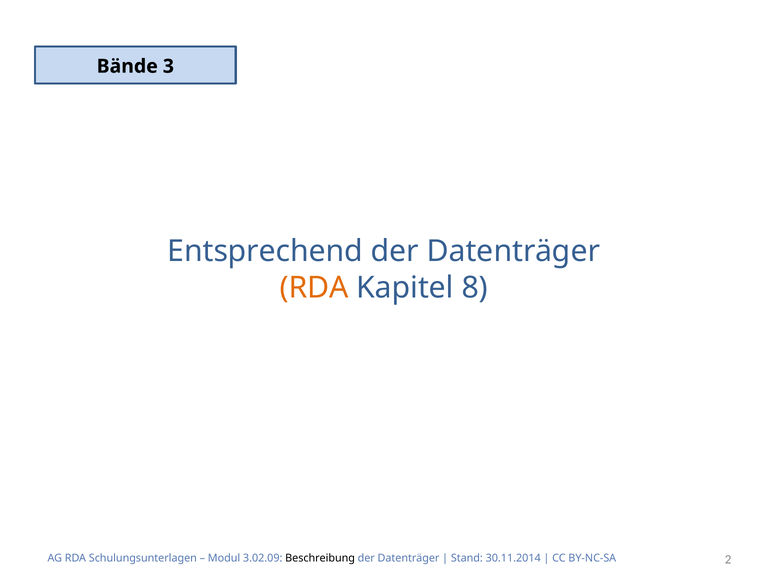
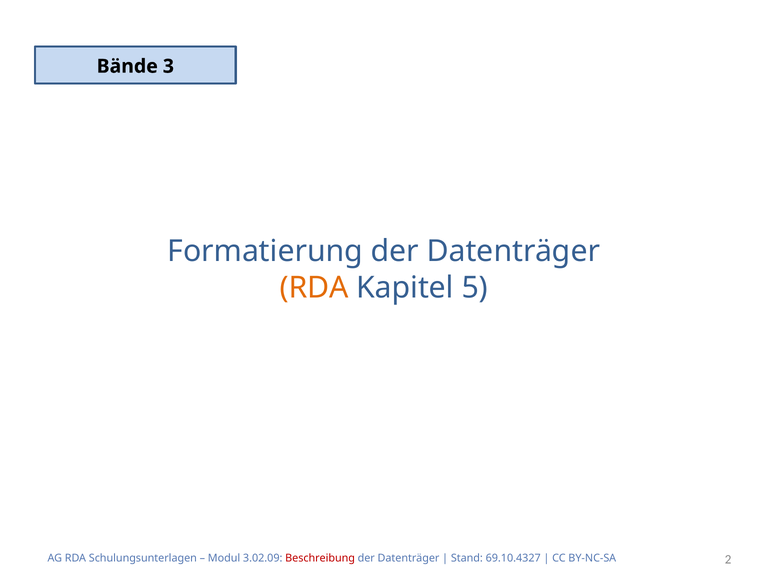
Entsprechend: Entsprechend -> Formatierung (265, 251)
8: 8 -> 5 (475, 287)
Beschreibung colour: black -> red (320, 558)
30.11.2014: 30.11.2014 -> 69.10.4327 (513, 558)
